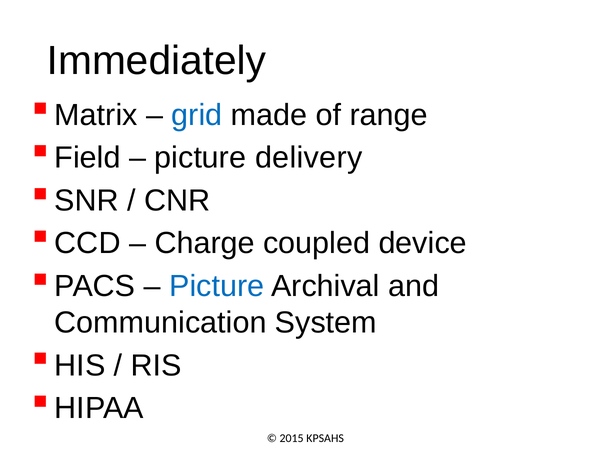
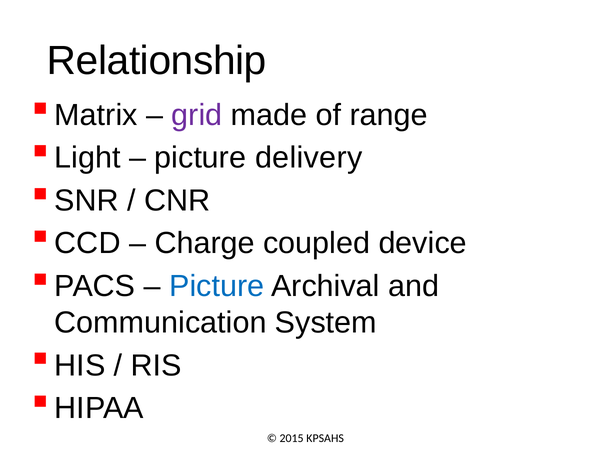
Immediately: Immediately -> Relationship (157, 61)
grid colour: blue -> purple (197, 115)
Field: Field -> Light (88, 158)
